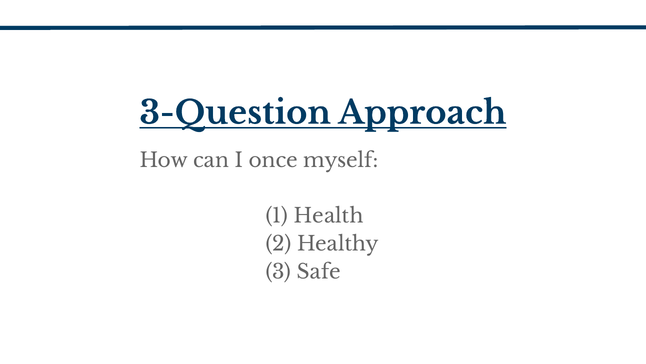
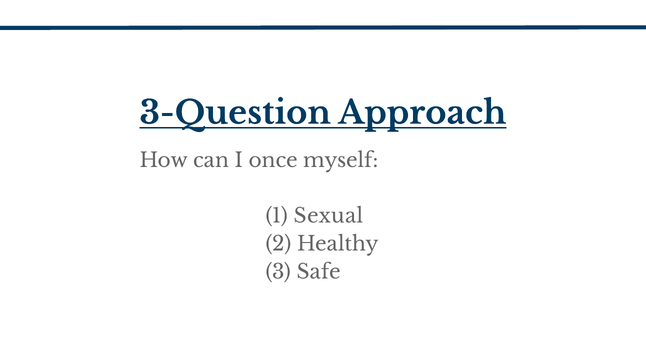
Health: Health -> Sexual (329, 216)
